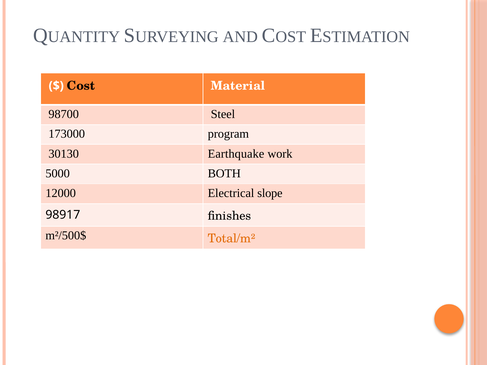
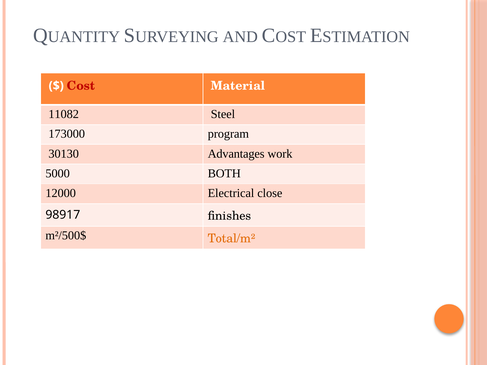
Cost colour: black -> red (81, 86)
98700: 98700 -> 11082 (64, 114)
Earthquake: Earthquake -> Advantages (236, 154)
slope: slope -> close (270, 193)
